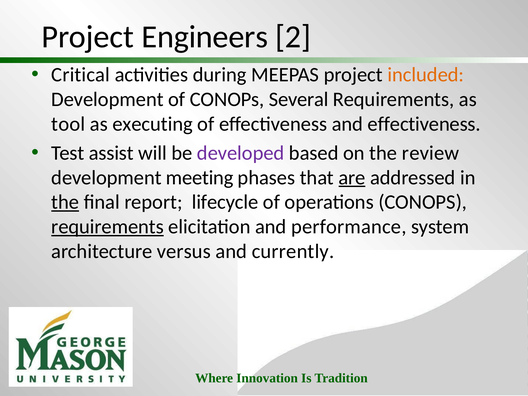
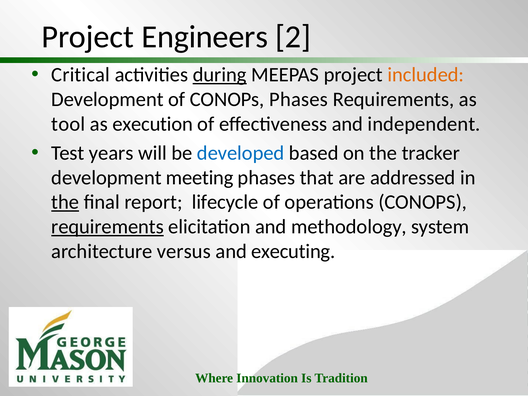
during underline: none -> present (220, 75)
CONOPs Several: Several -> Phases (299, 99)
executing: executing -> execution (153, 124)
and effectiveness: effectiveness -> independent (424, 124)
assist: assist -> years (111, 153)
developed colour: purple -> blue (241, 153)
review: review -> tracker (431, 153)
are underline: present -> none (352, 178)
performance: performance -> methodology (349, 227)
currently: currently -> executing (293, 252)
